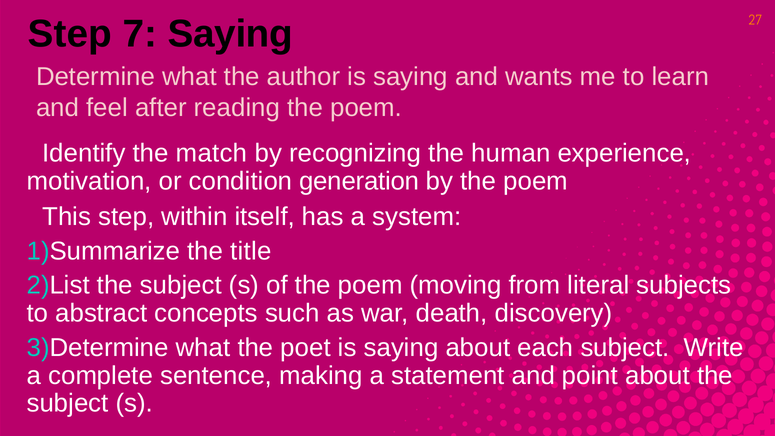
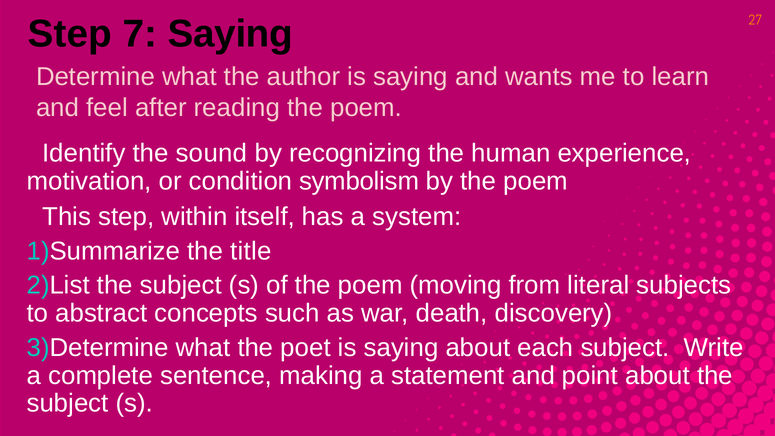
match: match -> sound (211, 153)
generation: generation -> symbolism (359, 181)
